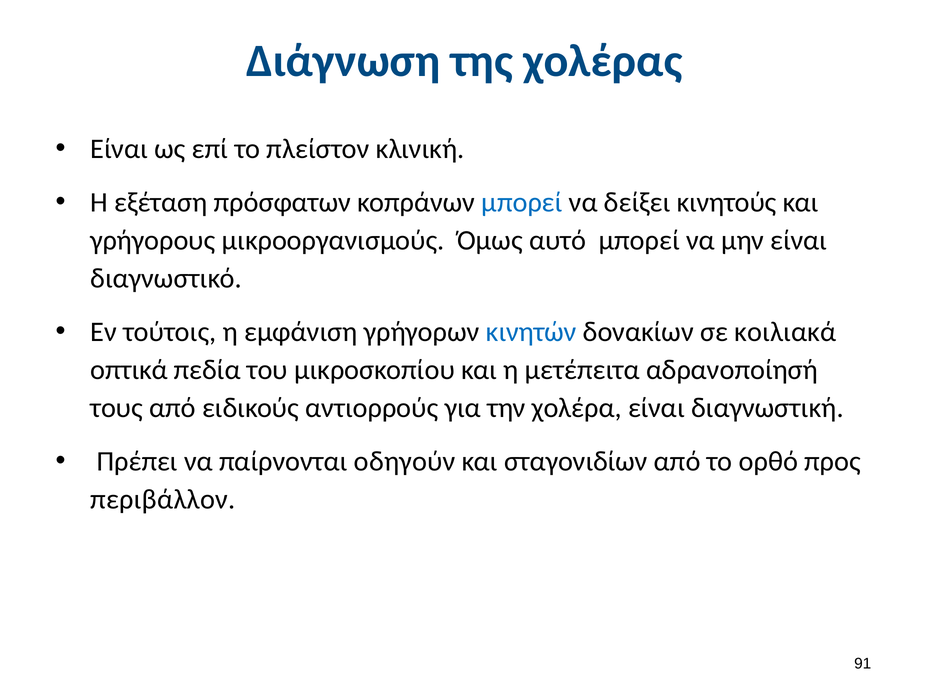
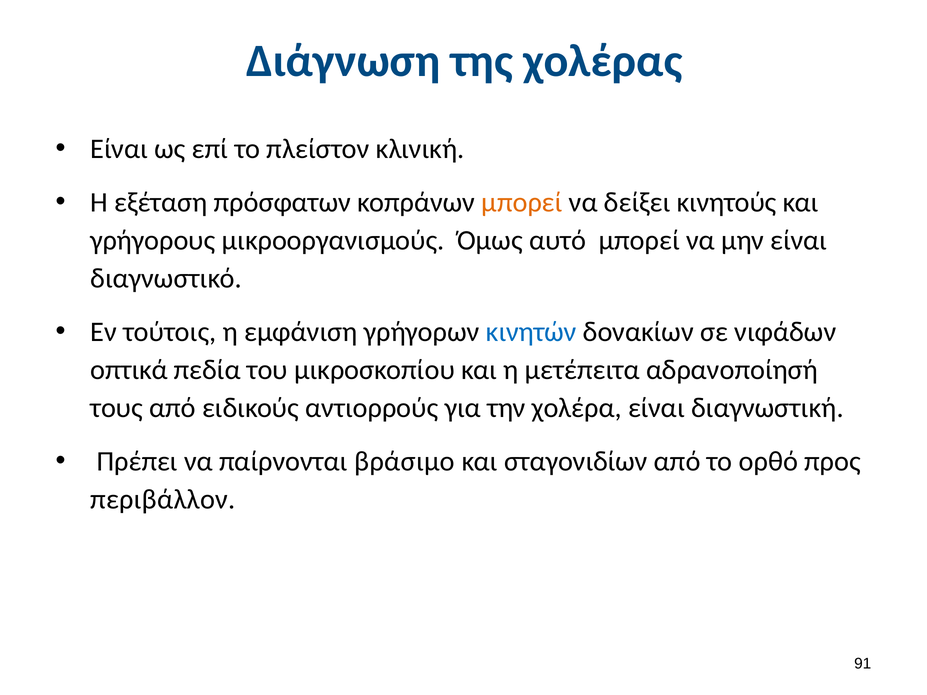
μπορεί colour: blue -> orange (522, 202)
κοιλιακά: κοιλιακά -> νιφάδων (785, 332)
οδηγούν: οδηγούν -> βράσιμο (405, 461)
